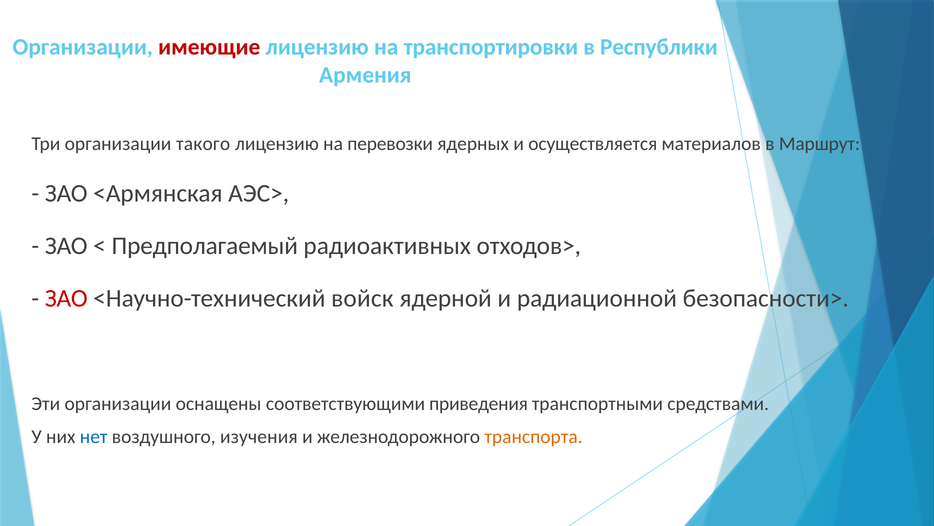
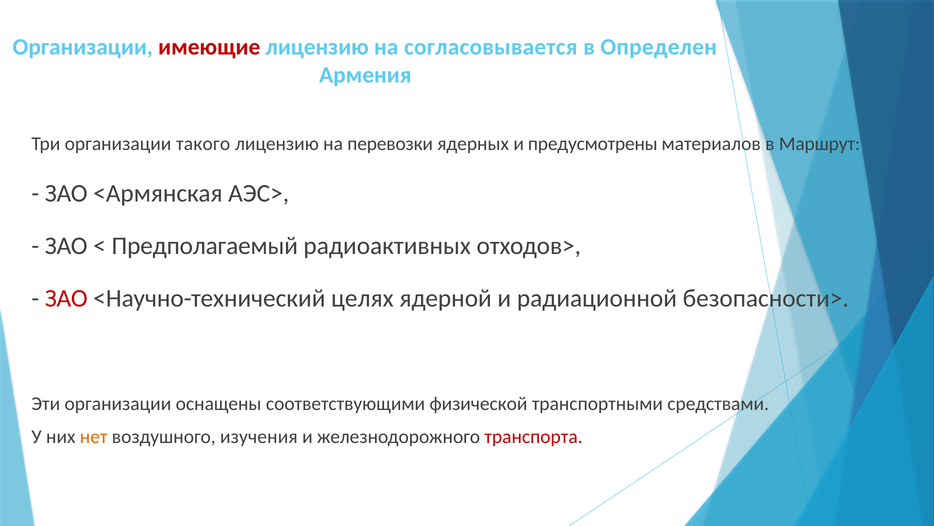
транспортировки: транспортировки -> согласовывается (491, 47)
Республики: Республики -> Определен (659, 47)
осуществляется: осуществляется -> предусмотрены (593, 144)
войск: войск -> целях (362, 298)
приведения: приведения -> физической (478, 403)
нет colour: blue -> orange (94, 437)
транспорта colour: orange -> red (534, 437)
